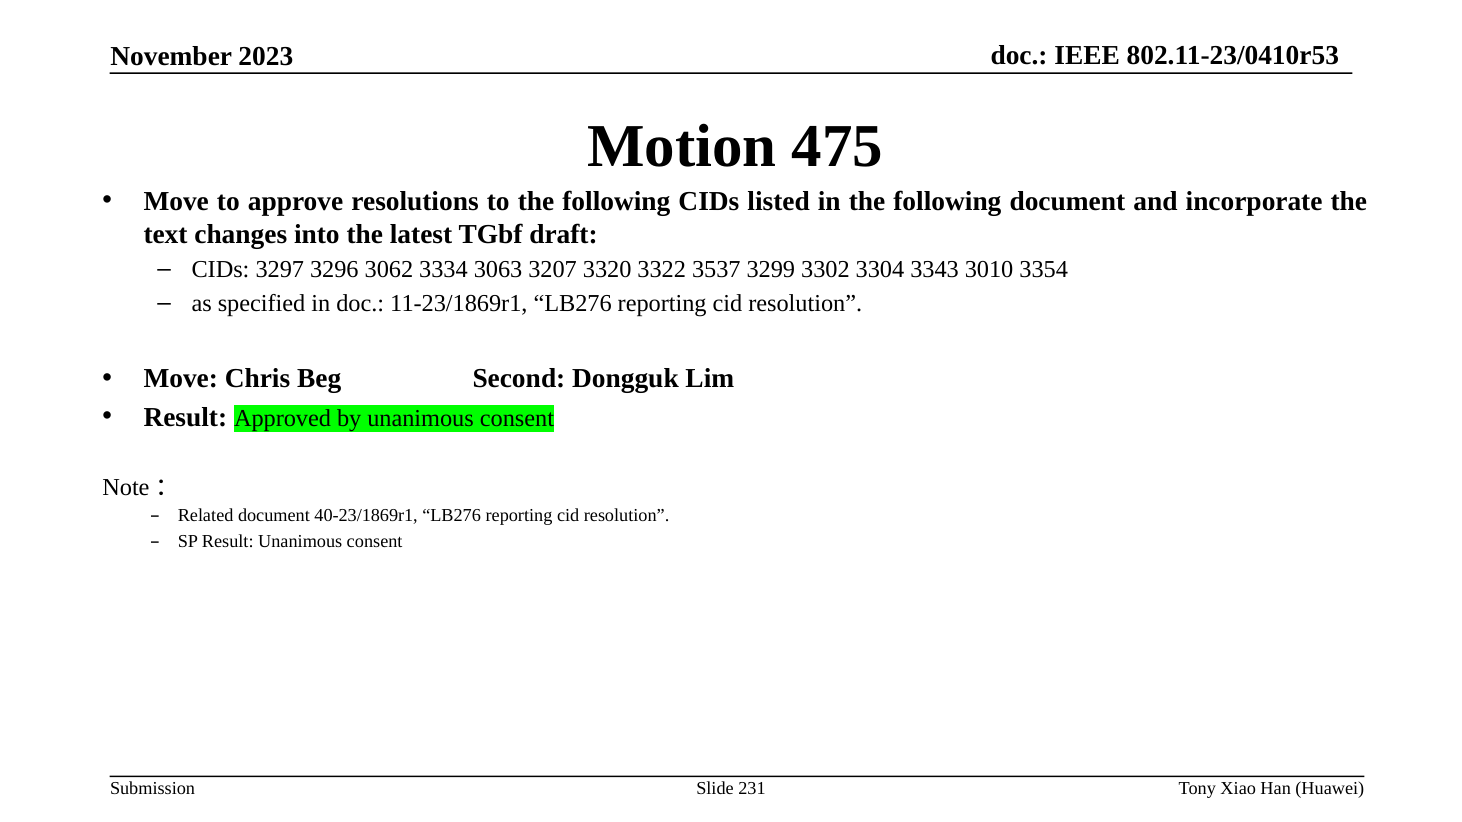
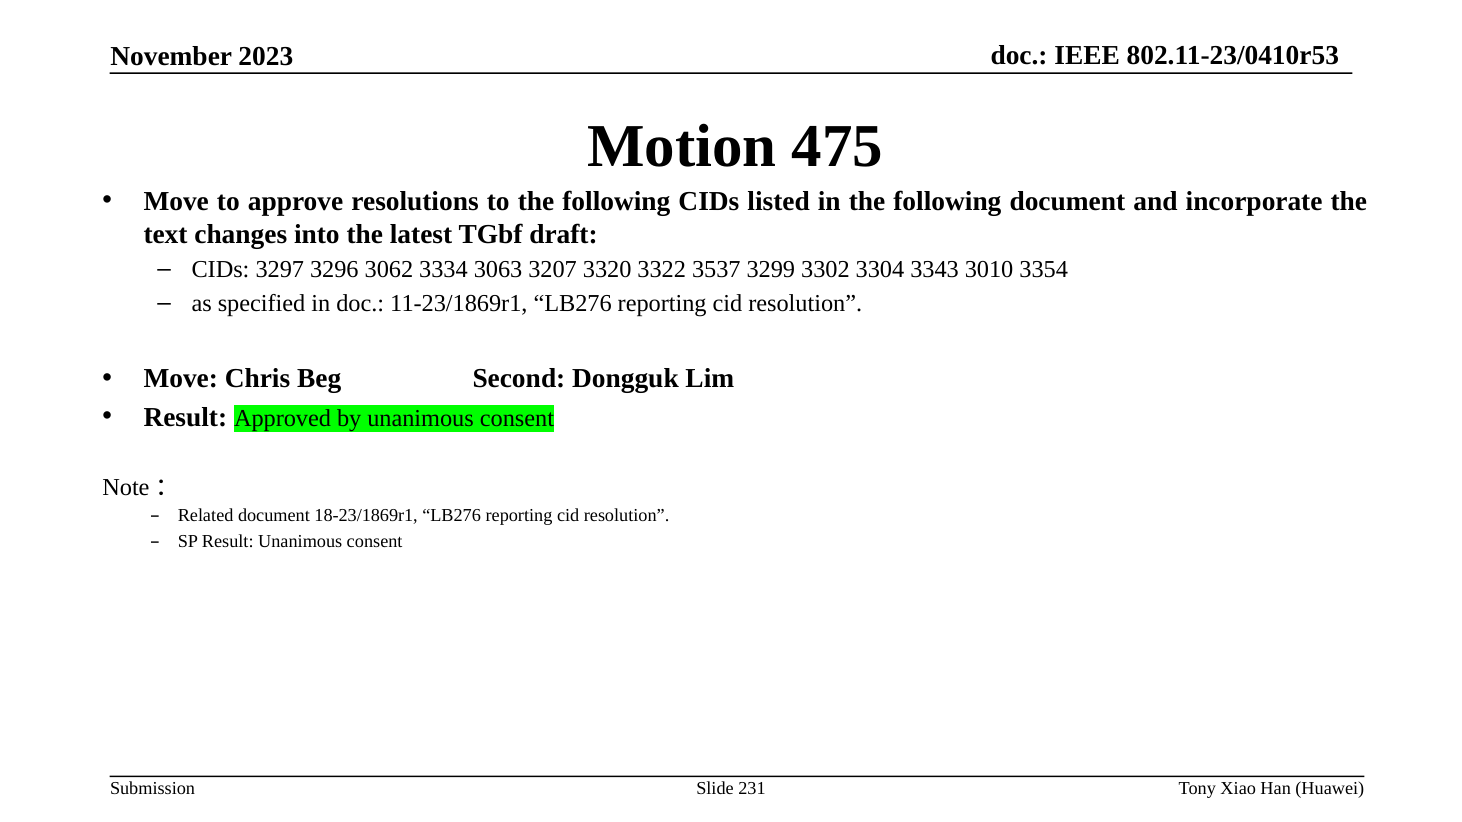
40-23/1869r1: 40-23/1869r1 -> 18-23/1869r1 (366, 516)
